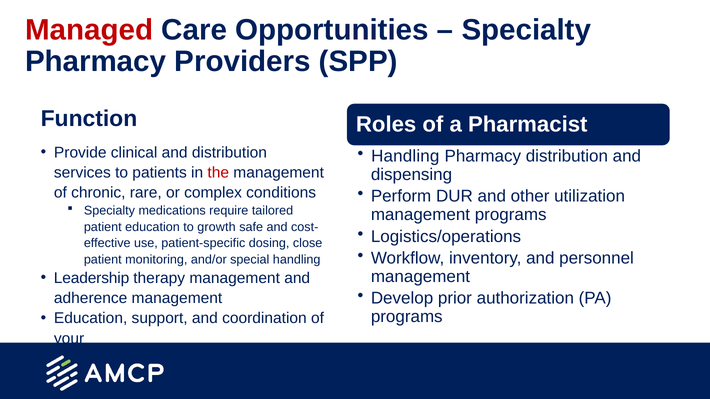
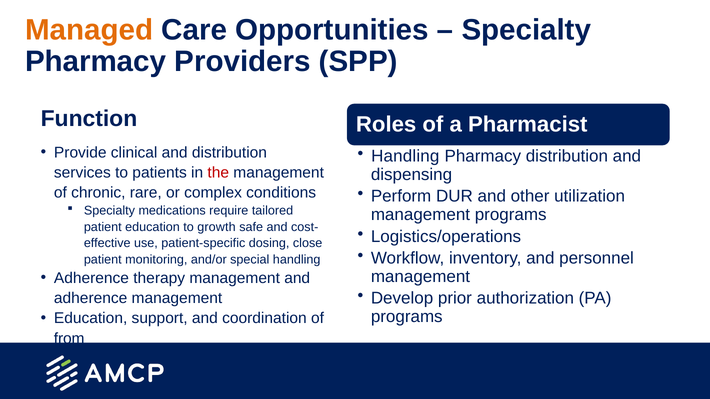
Managed colour: red -> orange (89, 30)
Leadership: Leadership -> Adherence (91, 278)
your: your -> from (69, 339)
